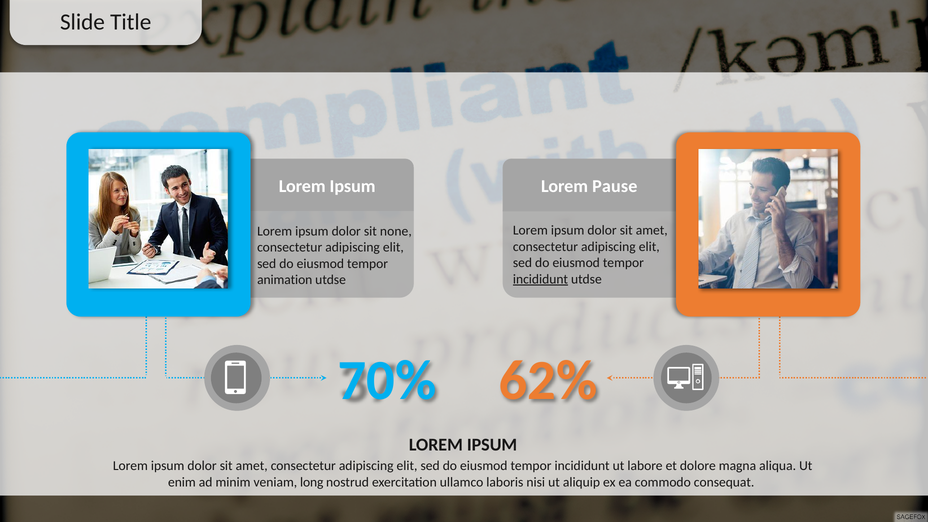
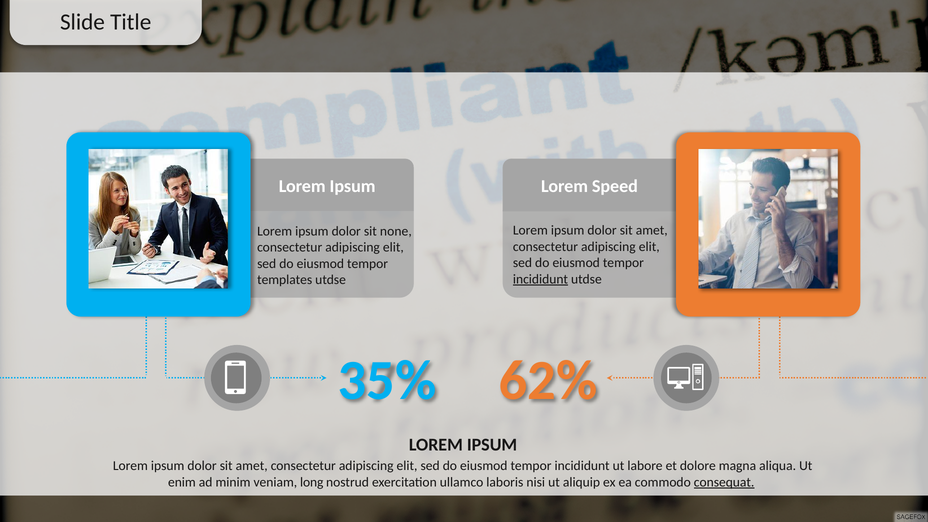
Pause: Pause -> Speed (615, 186)
animation: animation -> templates (285, 280)
70%: 70% -> 35% (387, 381)
consequat underline: none -> present (724, 482)
